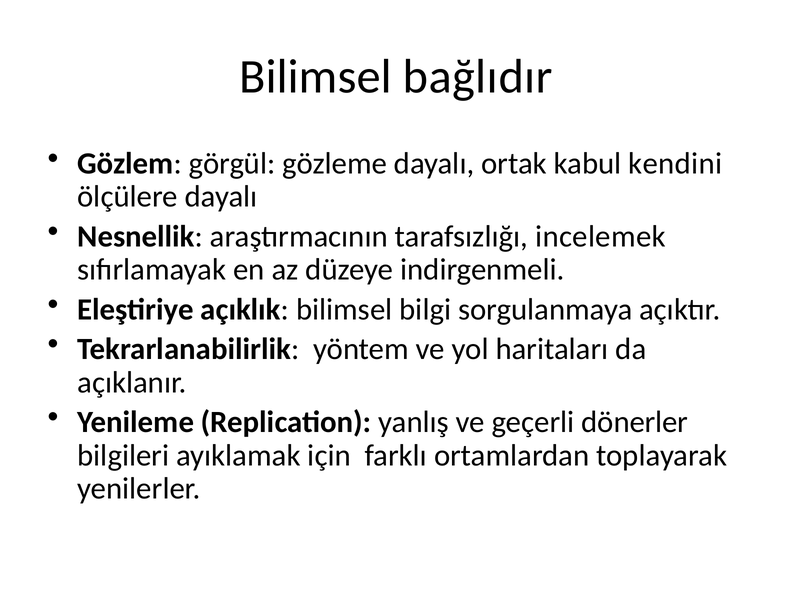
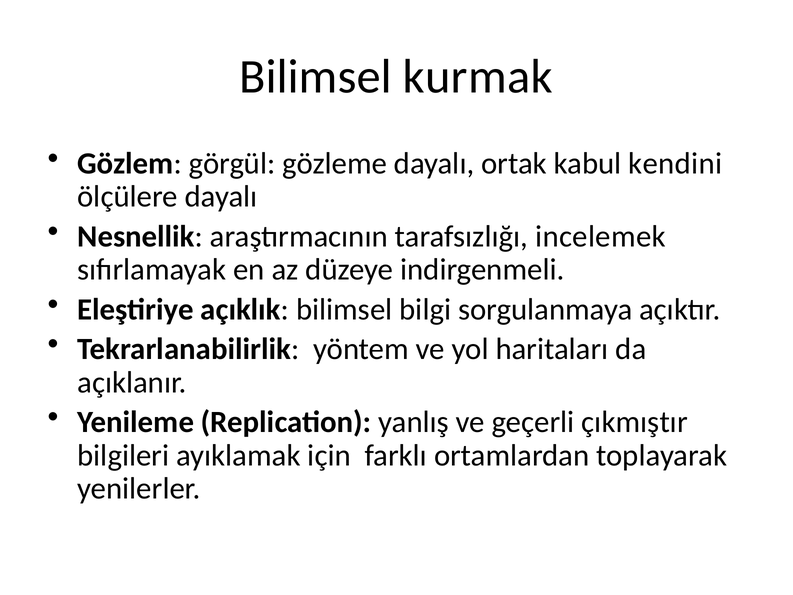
bağlıdır: bağlıdır -> kurmak (478, 77)
dönerler: dönerler -> çıkmıştır (635, 422)
